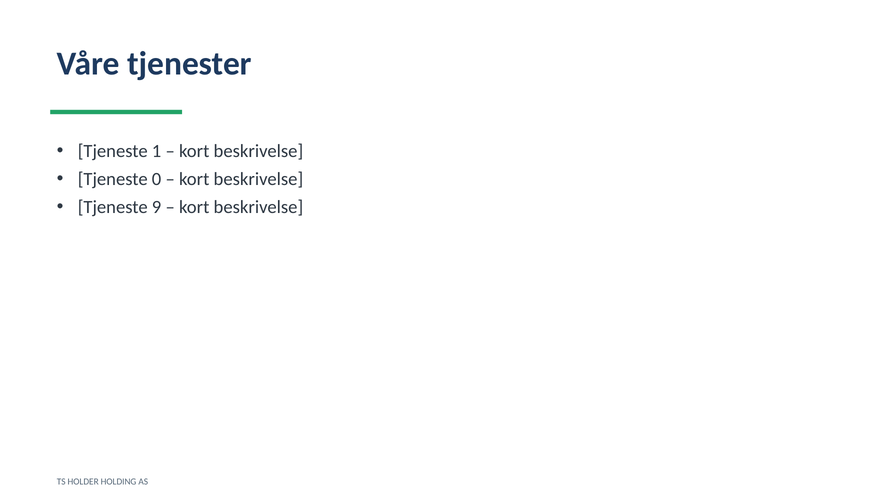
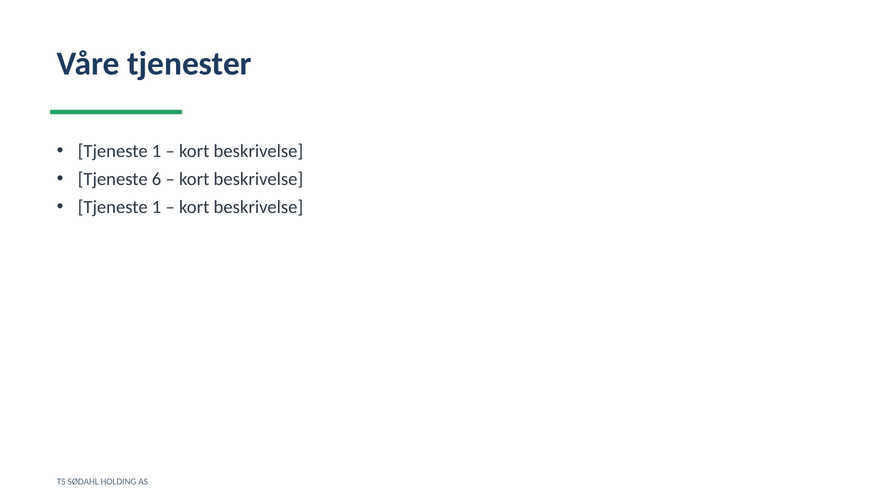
0: 0 -> 6 (157, 179)
9: 9 -> 1 (157, 207)
HOLDER: HOLDER -> SØDAHL (83, 482)
